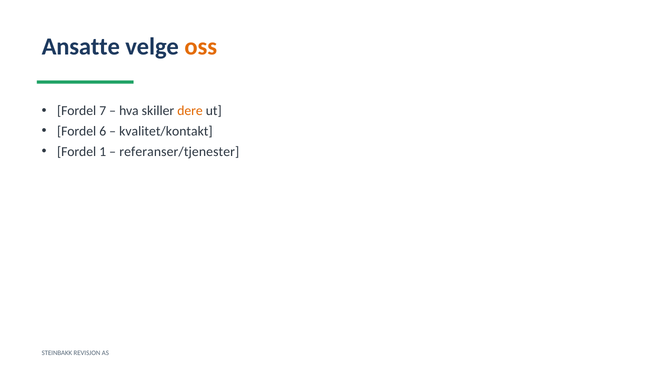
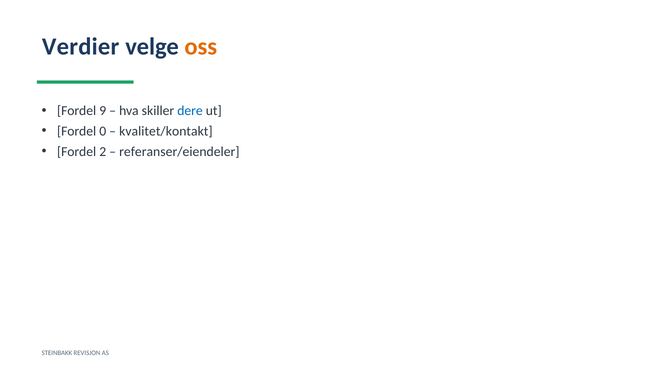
Ansatte: Ansatte -> Verdier (81, 47)
7: 7 -> 9 (103, 111)
dere colour: orange -> blue (190, 111)
6: 6 -> 0 (103, 131)
1: 1 -> 2 (103, 152)
referanser/tjenester: referanser/tjenester -> referanser/eiendeler (179, 152)
